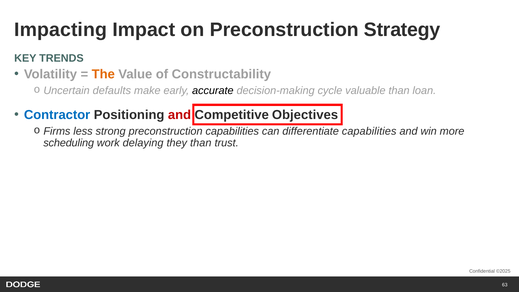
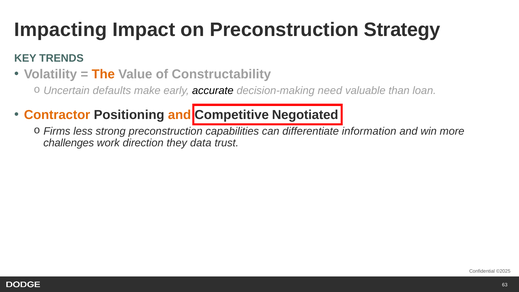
cycle: cycle -> need (330, 91)
Contractor colour: blue -> orange (57, 115)
and colour: red -> orange (179, 115)
Objectives: Objectives -> Negotiated (305, 115)
differentiate capabilities: capabilities -> information (369, 131)
scheduling: scheduling -> challenges (69, 143)
delaying: delaying -> direction (143, 143)
they than: than -> data (201, 143)
